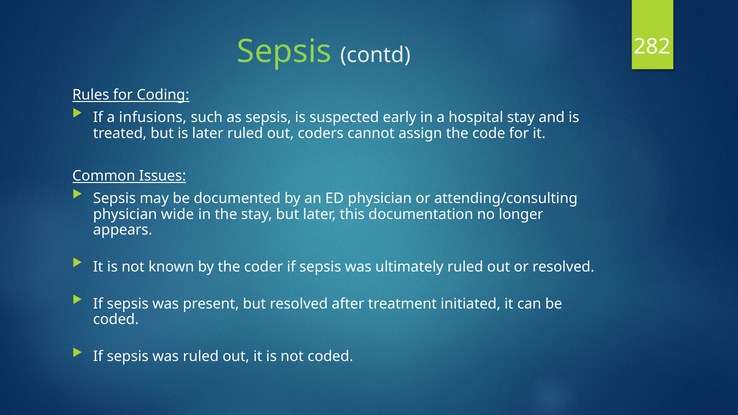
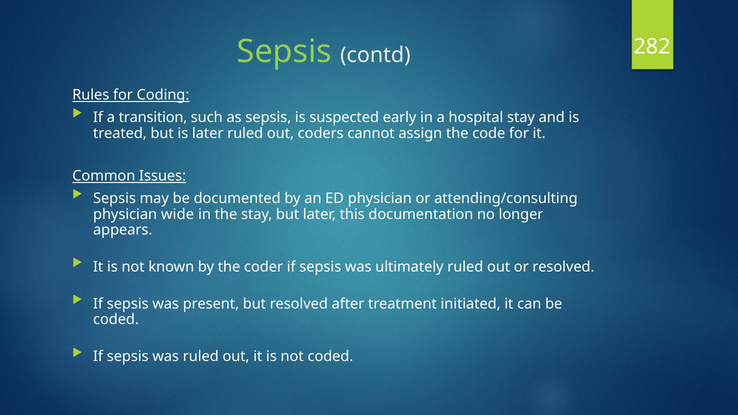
infusions: infusions -> transition (153, 117)
